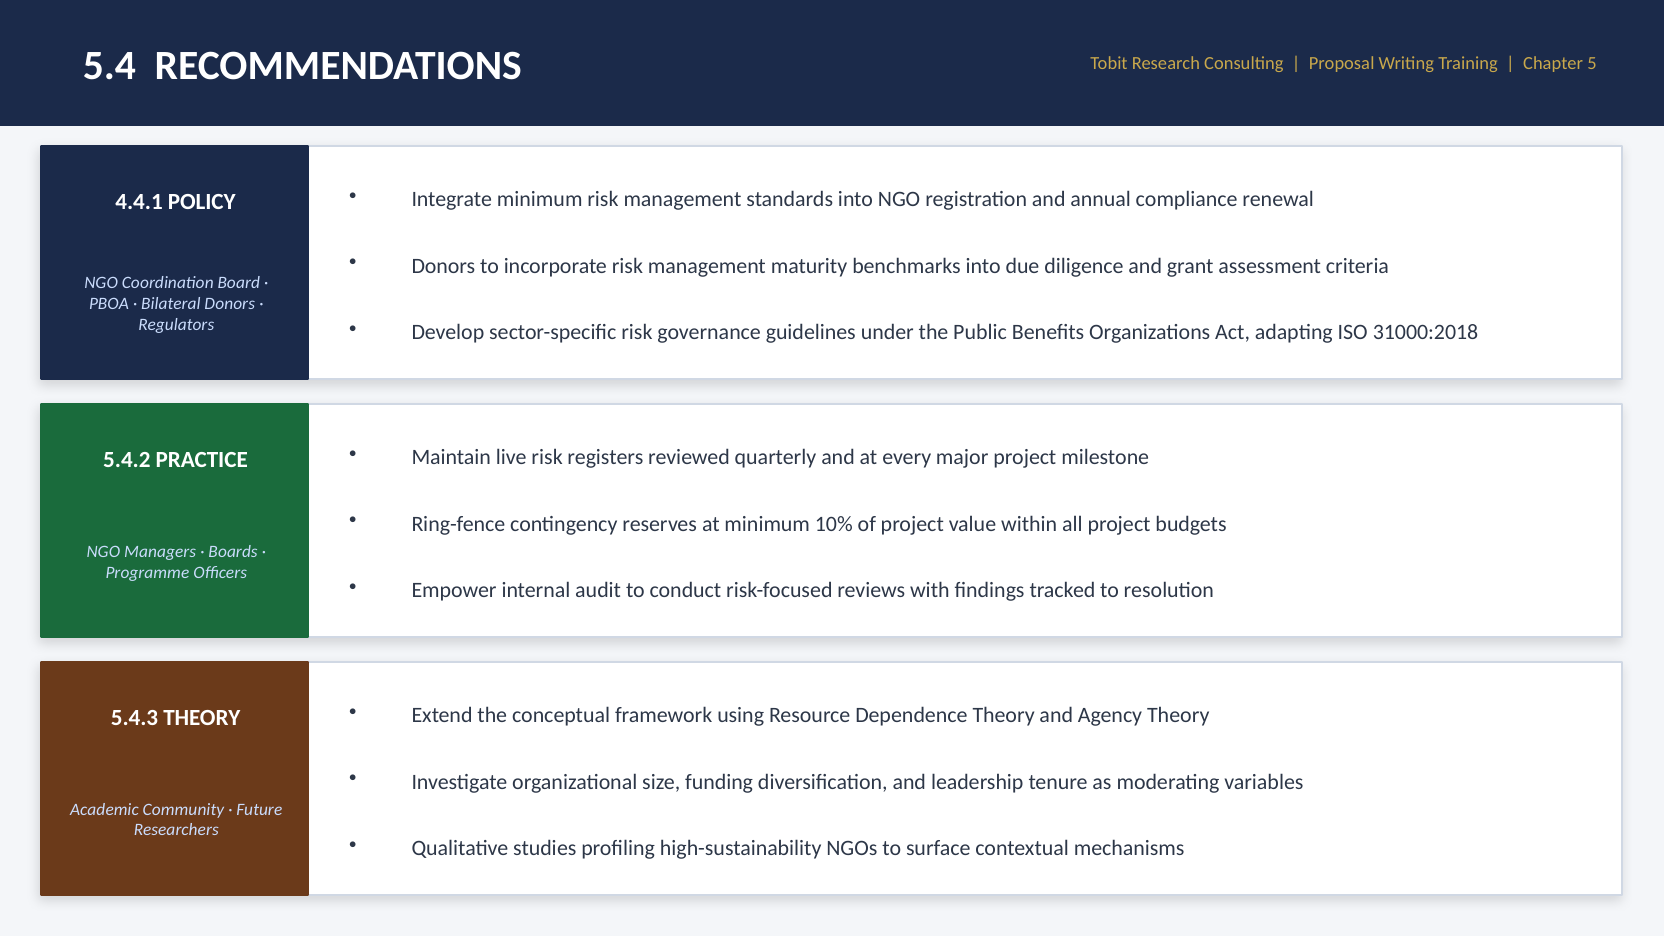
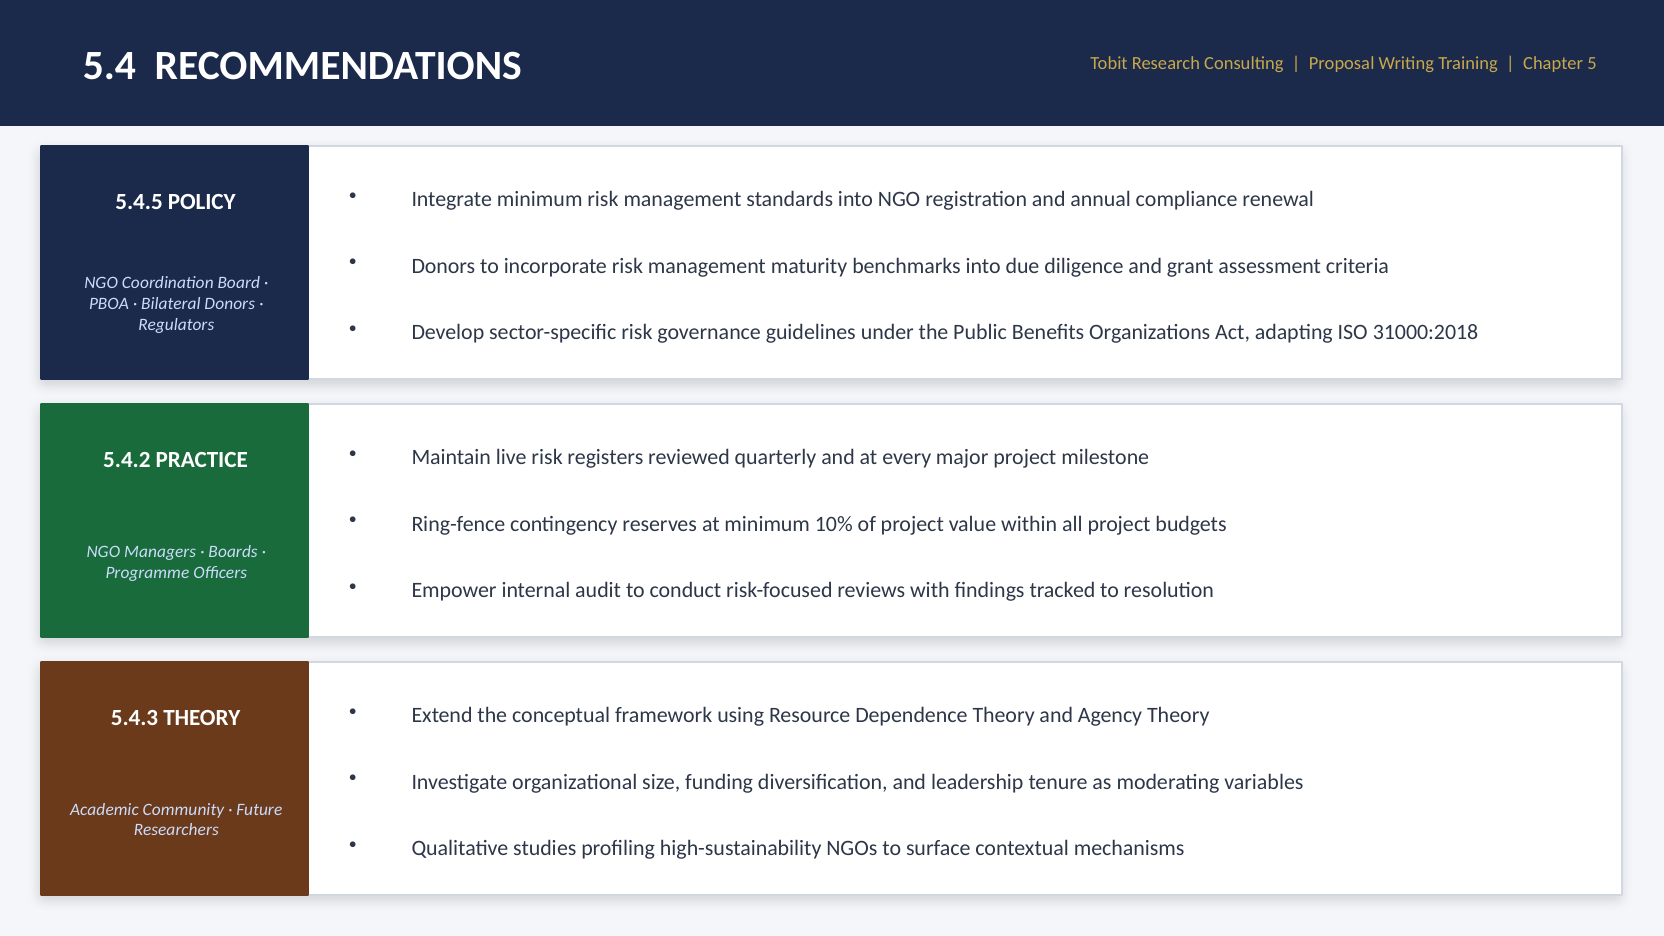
4.4.1: 4.4.1 -> 5.4.5 (139, 202)
